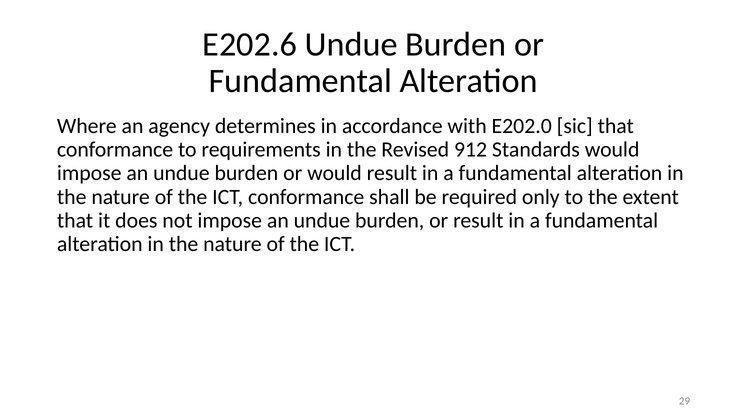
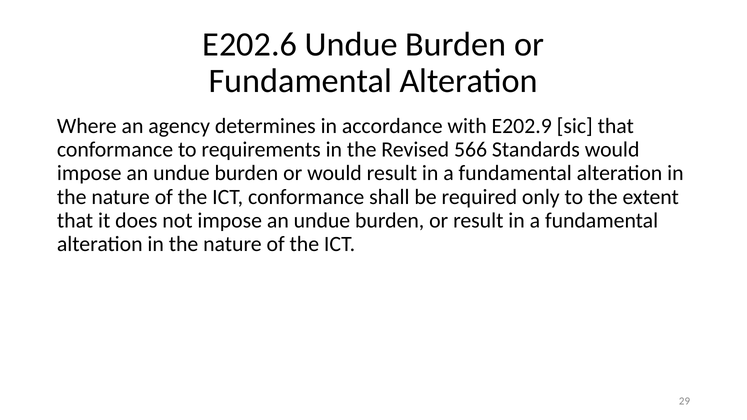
E202.0: E202.0 -> E202.9 (522, 126)
912: 912 -> 566 (471, 150)
